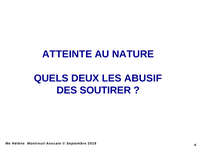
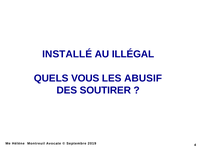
ATTEINTE: ATTEINTE -> INSTALLÉ (67, 54)
NATURE: NATURE -> ILLÉGAL (133, 54)
DEUX: DEUX -> VOUS (85, 78)
